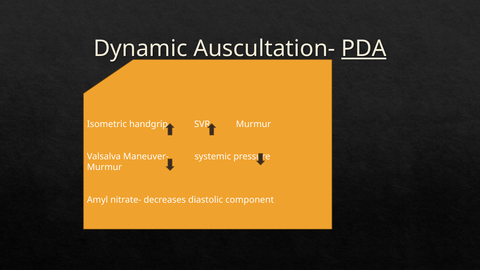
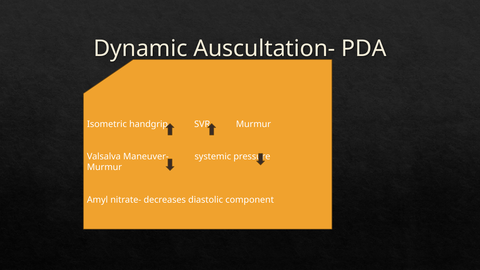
PDA underline: present -> none (364, 49)
